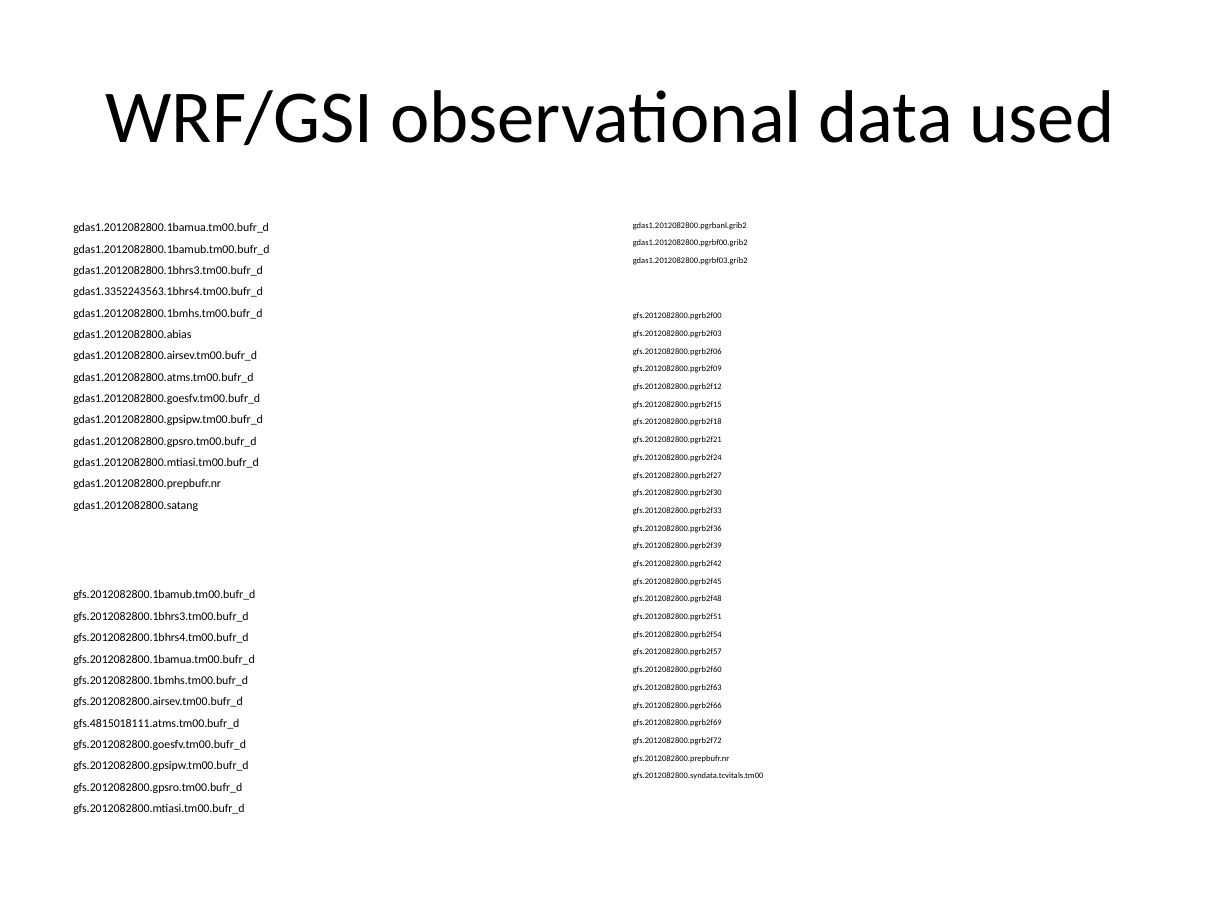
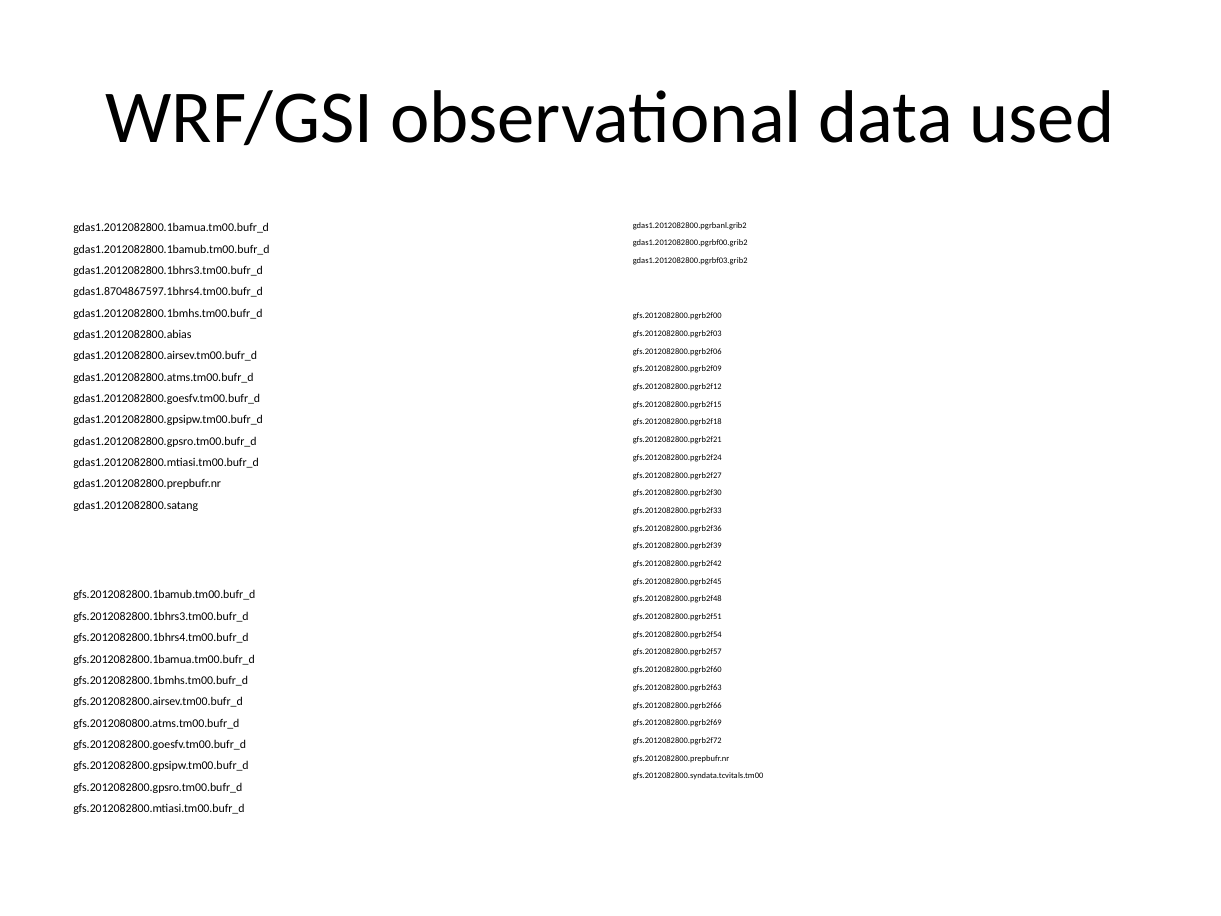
gdas1.3352243563.1bhrs4.tm00.bufr_d: gdas1.3352243563.1bhrs4.tm00.bufr_d -> gdas1.8704867597.1bhrs4.tm00.bufr_d (168, 292)
gfs.4815018111.atms.tm00.bufr_d: gfs.4815018111.atms.tm00.bufr_d -> gfs.2012080800.atms.tm00.bufr_d (156, 723)
